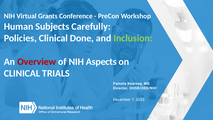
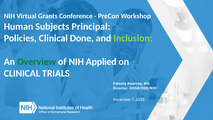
Carefully: Carefully -> Principal (91, 26)
Overview colour: red -> green (37, 62)
Aspects: Aspects -> Applied (101, 62)
